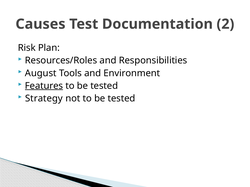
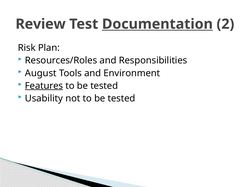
Causes: Causes -> Review (41, 24)
Documentation underline: none -> present (157, 24)
Strategy: Strategy -> Usability (44, 99)
